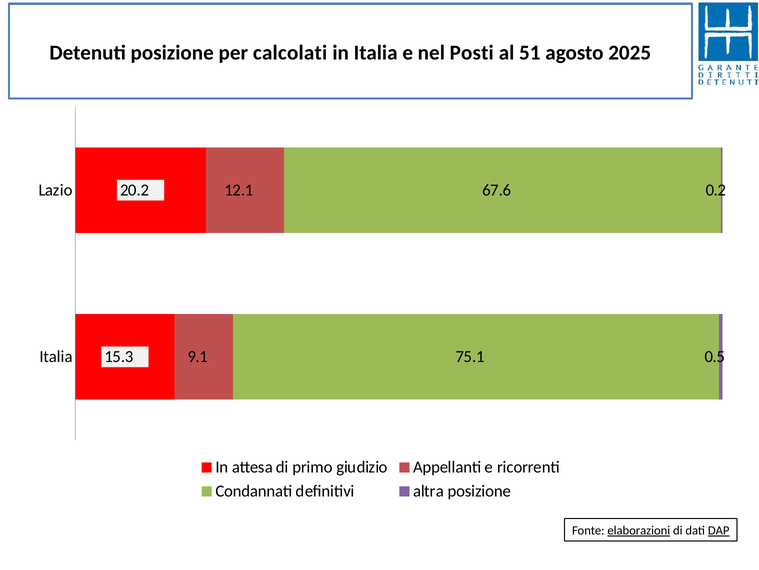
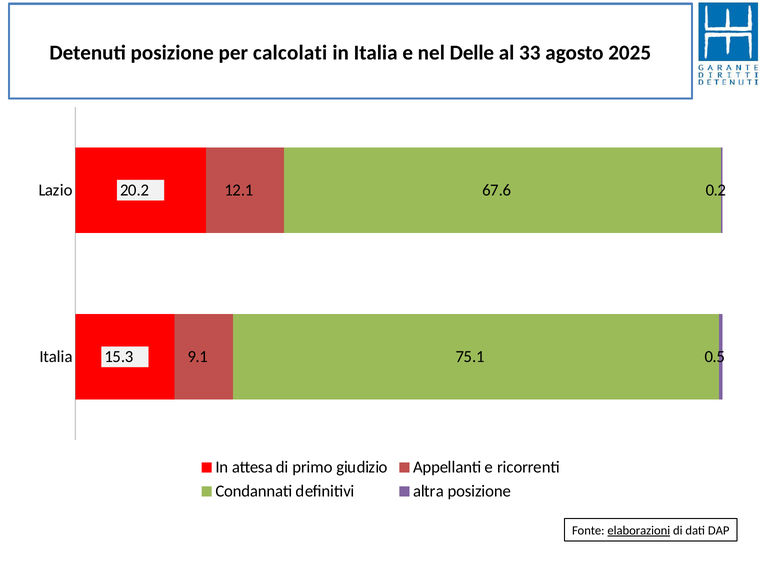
Posti: Posti -> Delle (472, 53)
51: 51 -> 33 (530, 53)
DAP underline: present -> none (719, 530)
